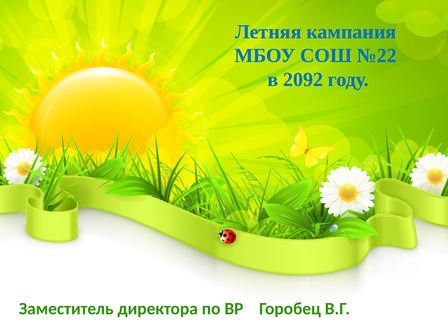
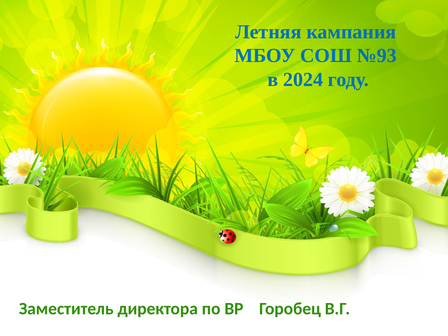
№22: №22 -> №93 (377, 56)
2092: 2092 -> 2024 (303, 80)
